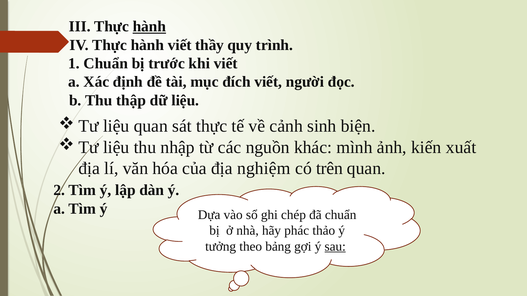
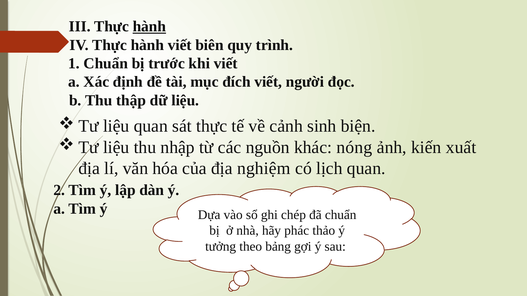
thầy: thầy -> biên (210, 45)
mình: mình -> nóng (354, 147)
trên: trên -> lịch (329, 169)
sau underline: present -> none (335, 247)
